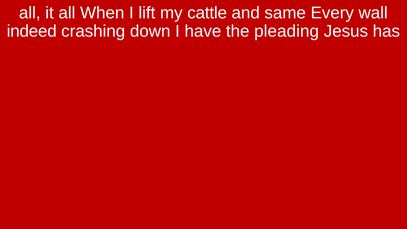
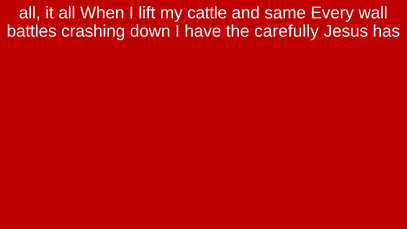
indeed: indeed -> battles (32, 31)
pleading: pleading -> carefully (287, 31)
